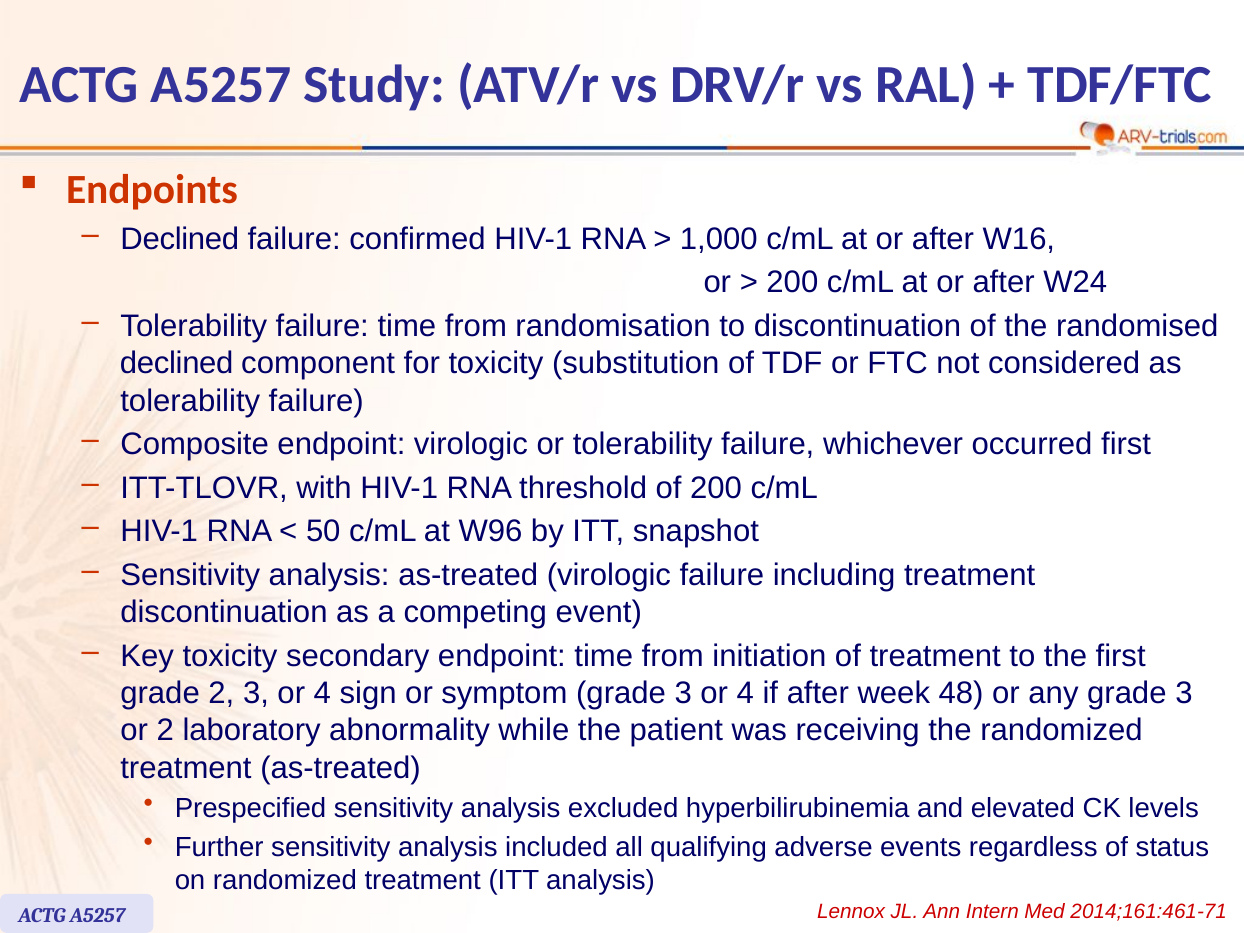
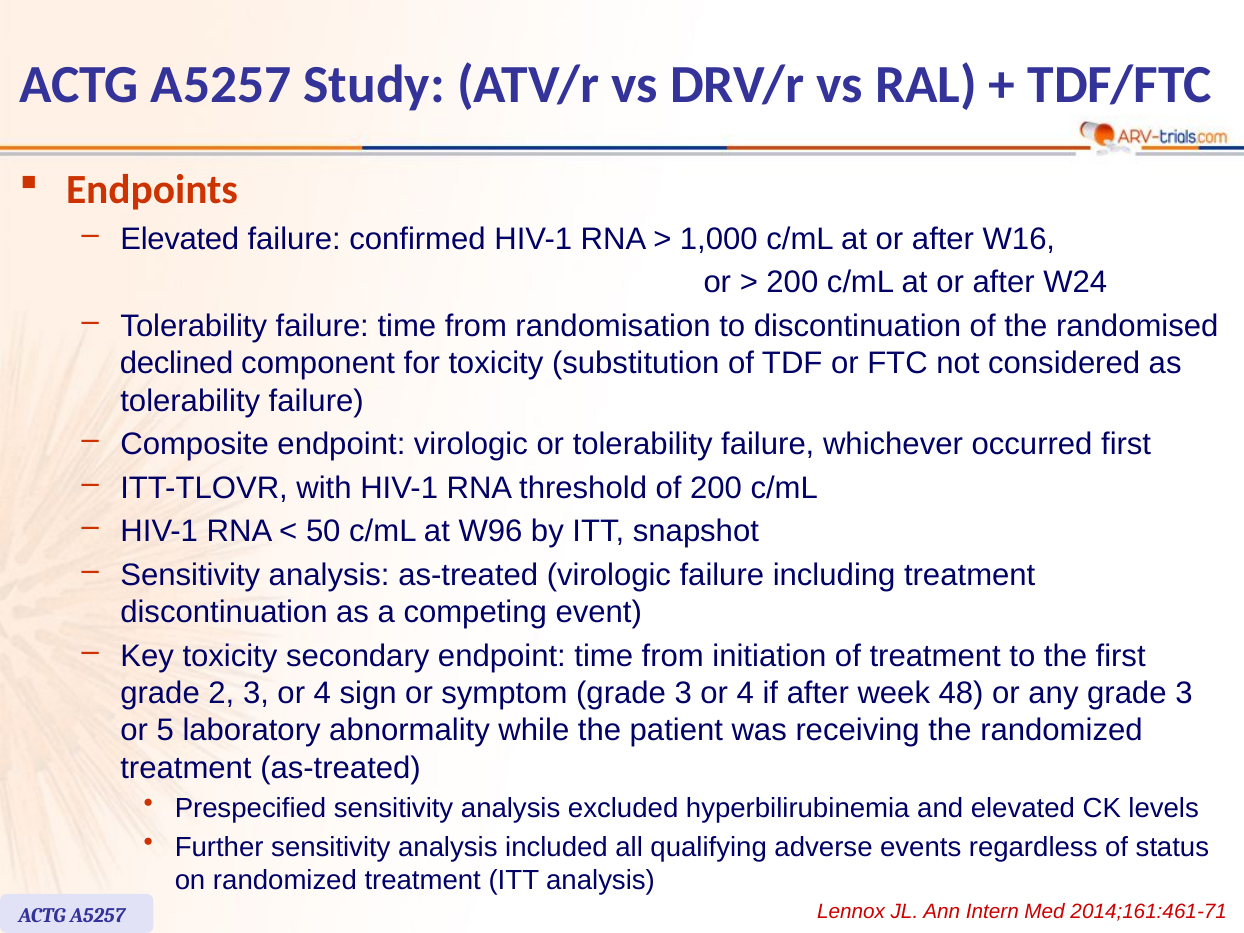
Declined: Declined -> Elevated (180, 239)
or 2: 2 -> 5 (165, 731)
